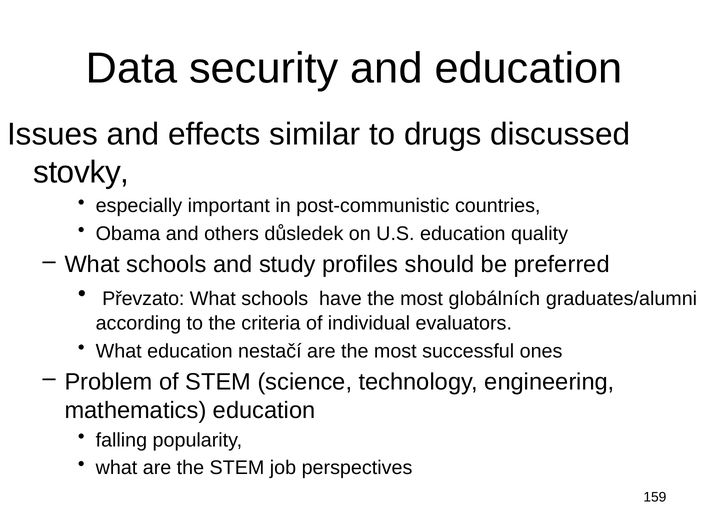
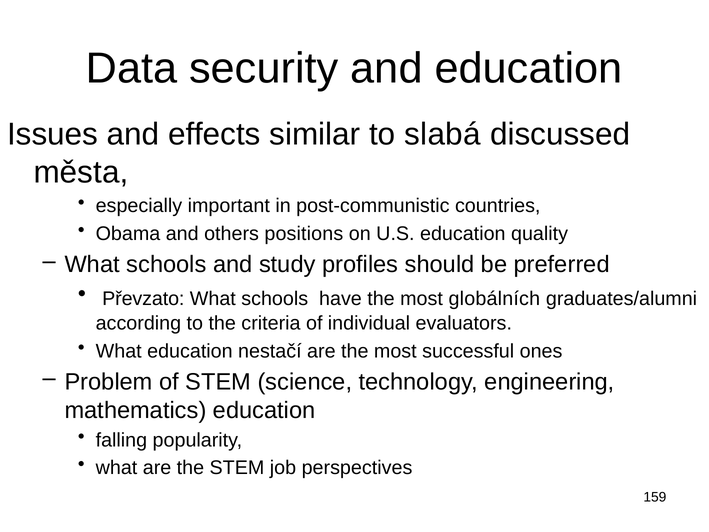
drugs: drugs -> slabá (443, 134)
stovky: stovky -> města (81, 172)
důsledek: důsledek -> positions (304, 233)
